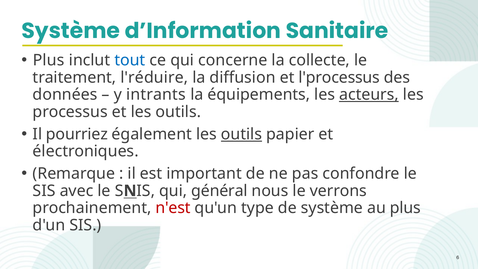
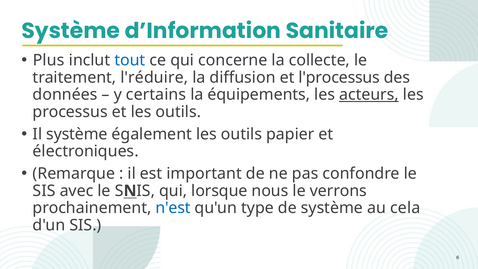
intrants: intrants -> certains (156, 95)
Il pourriez: pourriez -> système (77, 134)
outils underline: present -> none (241, 134)
général: général -> lorsque (219, 191)
n'est colour: red -> blue (173, 208)
au plus: plus -> cela (405, 208)
